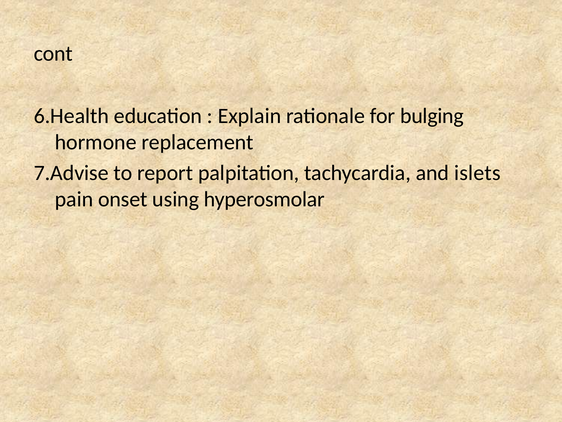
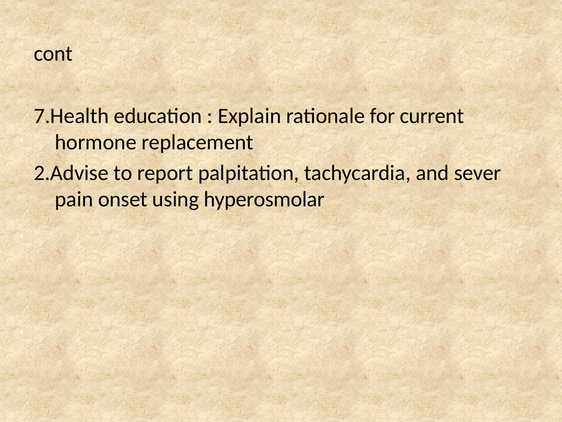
6.Health: 6.Health -> 7.Health (71, 116)
bulging: bulging -> current (432, 116)
7.Advise: 7.Advise -> 2.Advise (71, 173)
islets: islets -> sever (478, 173)
